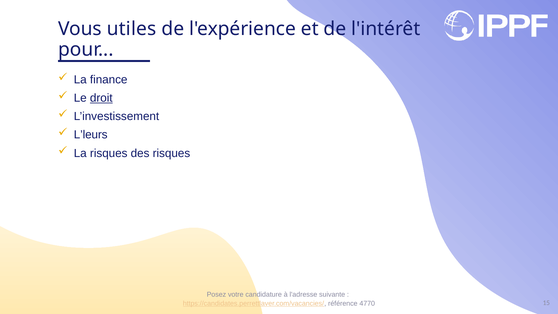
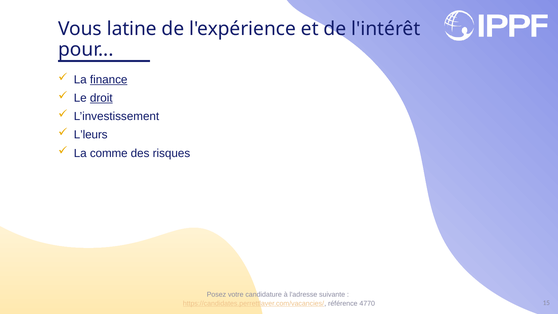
utiles: utiles -> latine (132, 29)
finance underline: none -> present (109, 80)
La risques: risques -> comme (109, 153)
